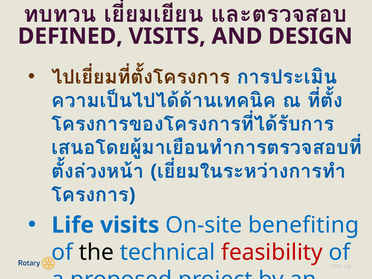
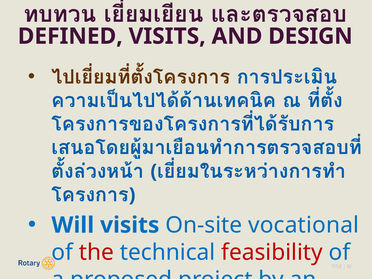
Life: Life -> Will (73, 225)
benefiting: benefiting -> vocational (304, 225)
the colour: black -> red (96, 252)
